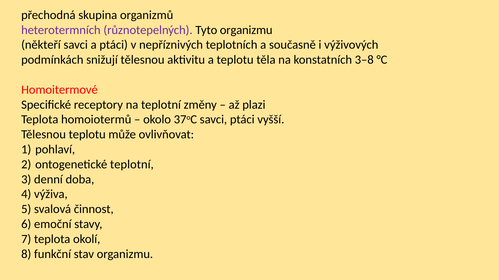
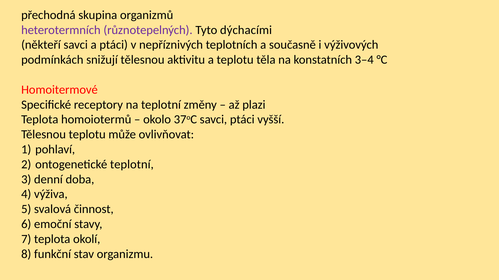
Tyto organizmu: organizmu -> dýchacími (246, 30)
3–8: 3–8 -> 3–4 (364, 60)
